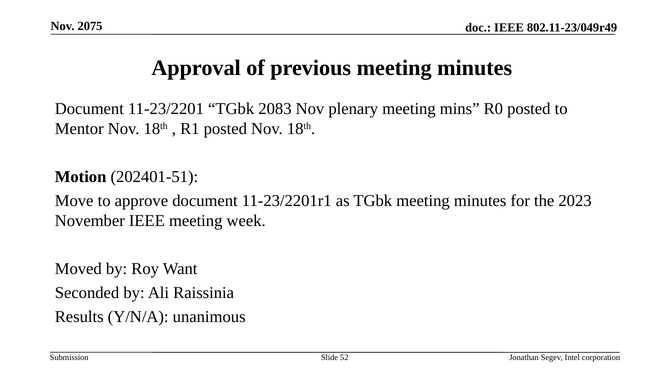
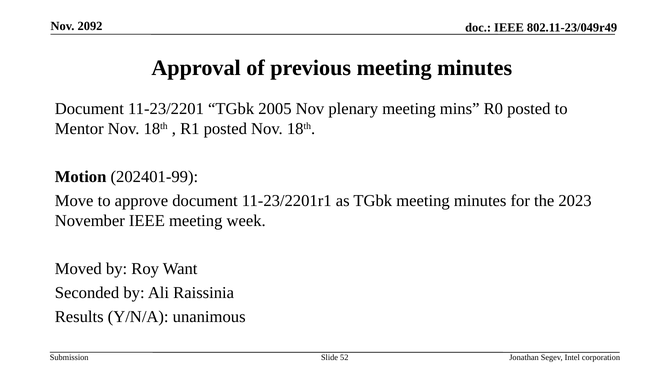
2075: 2075 -> 2092 (90, 26)
2083: 2083 -> 2005 (275, 109)
202401-51: 202401-51 -> 202401-99 (154, 177)
